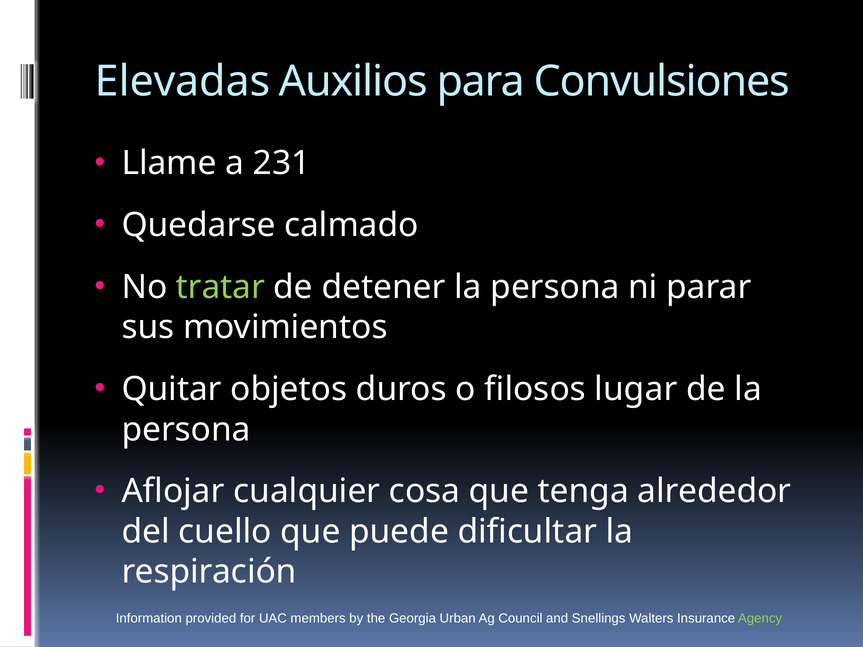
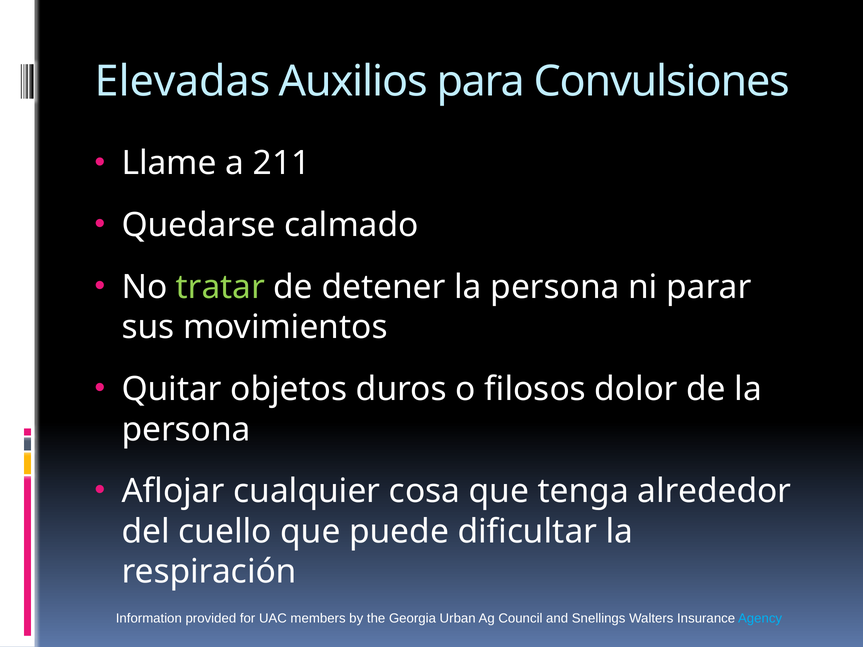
231: 231 -> 211 (282, 163)
lugar: lugar -> dolor (636, 389)
Agency colour: light green -> light blue (760, 619)
